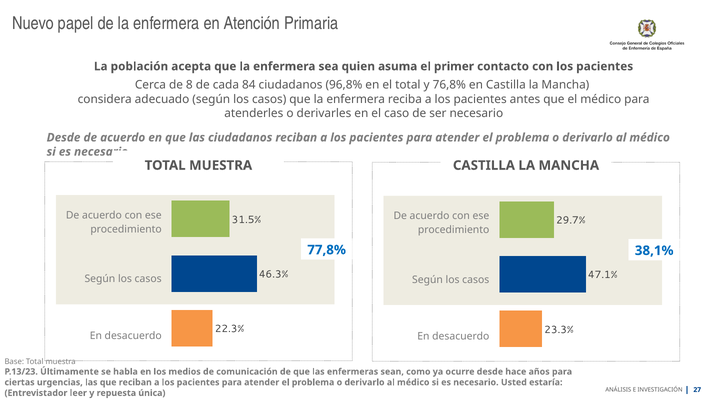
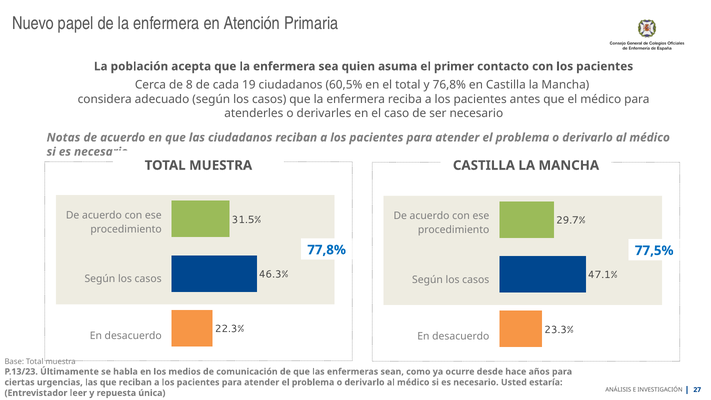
84: 84 -> 19 (249, 85)
96,8%: 96,8% -> 60,5% (344, 85)
Desde: Desde -> Notas (63, 138)
38,1%: 38,1% -> 77,5% (654, 251)
